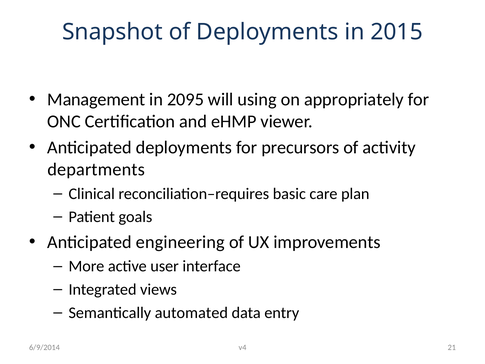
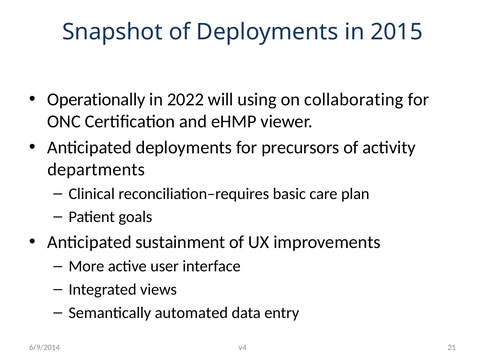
Management: Management -> Operationally (96, 99)
2095: 2095 -> 2022 (185, 99)
appropriately: appropriately -> collaborating (354, 99)
engineering: engineering -> sustainment (180, 242)
